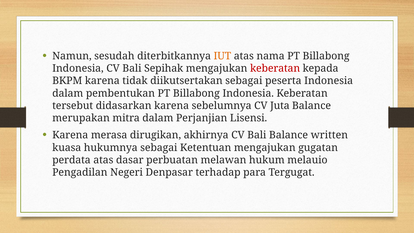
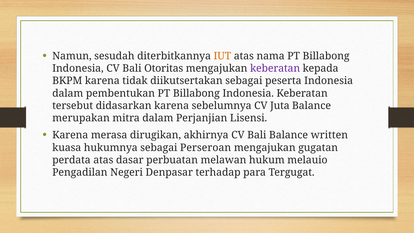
Sepihak: Sepihak -> Otoritas (164, 68)
keberatan colour: red -> purple (275, 68)
Ketentuan: Ketentuan -> Perseroan (206, 148)
